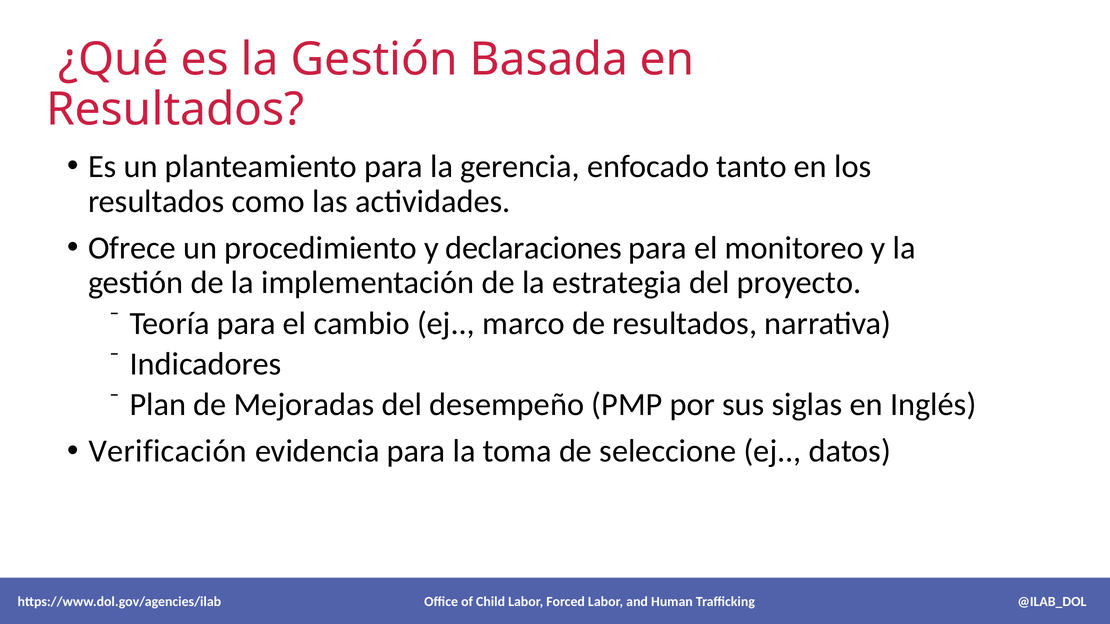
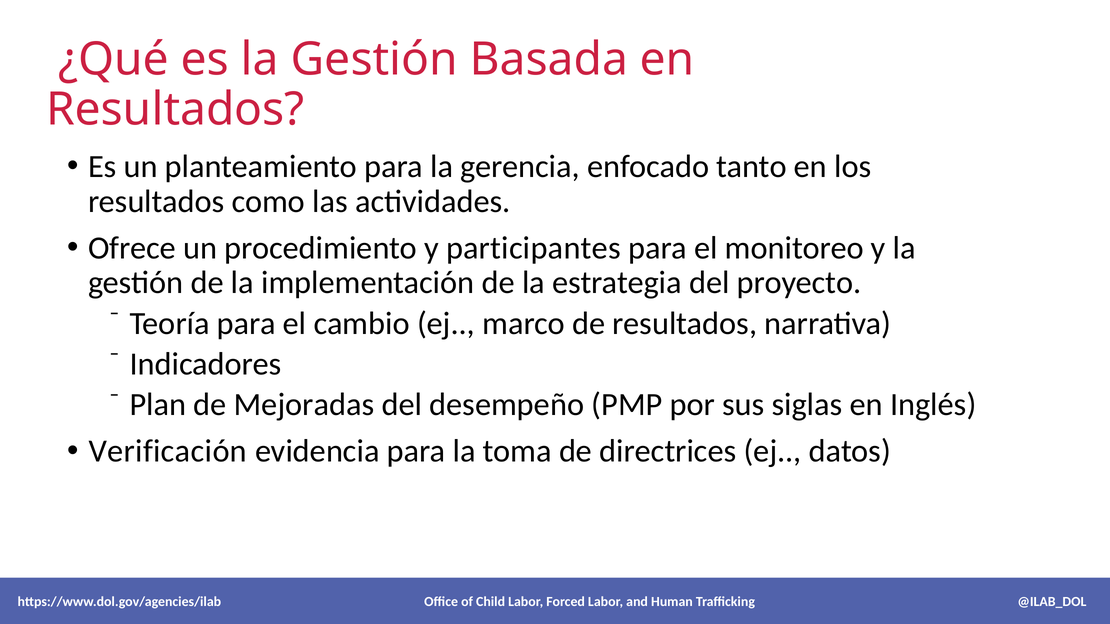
declaraciones: declaraciones -> participantes (533, 248)
seleccione: seleccione -> directrices (668, 451)
